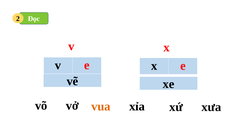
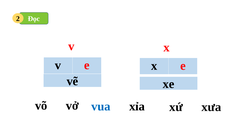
vua colour: orange -> blue (101, 106)
